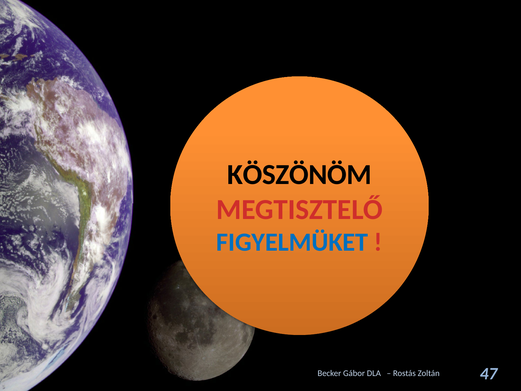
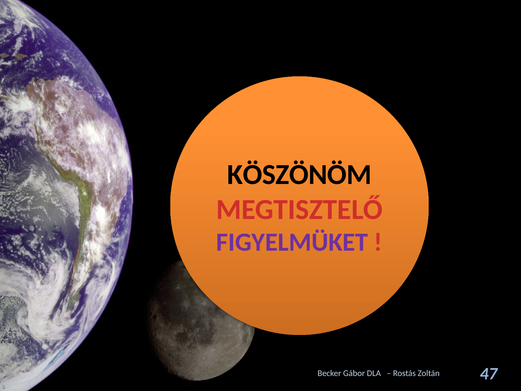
FIGYELMÜKET colour: blue -> purple (292, 242)
